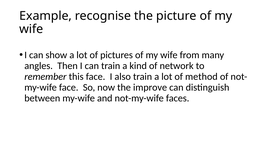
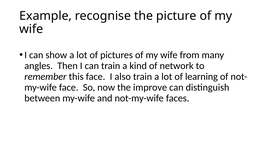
method: method -> learning (201, 77)
